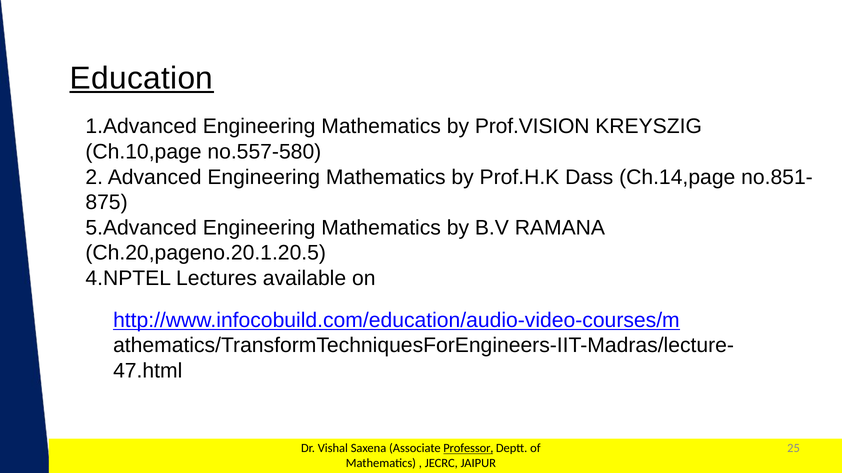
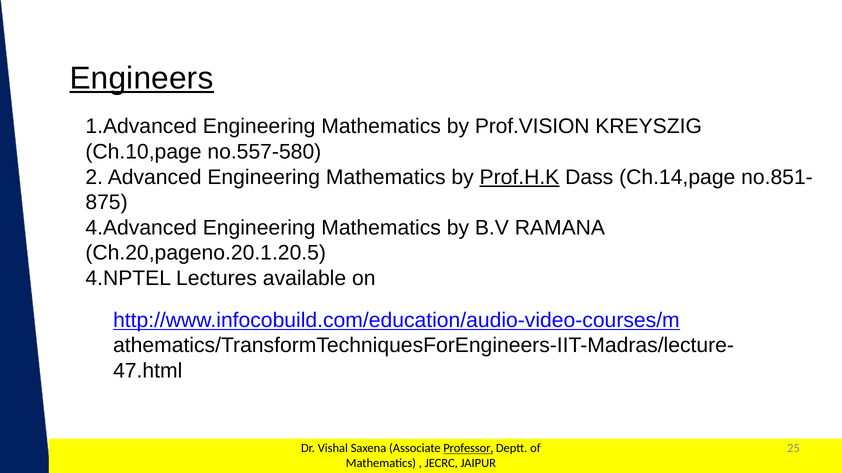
Education: Education -> Engineers (142, 78)
Prof.H.K underline: none -> present (519, 177)
5.Advanced: 5.Advanced -> 4.Advanced (141, 228)
